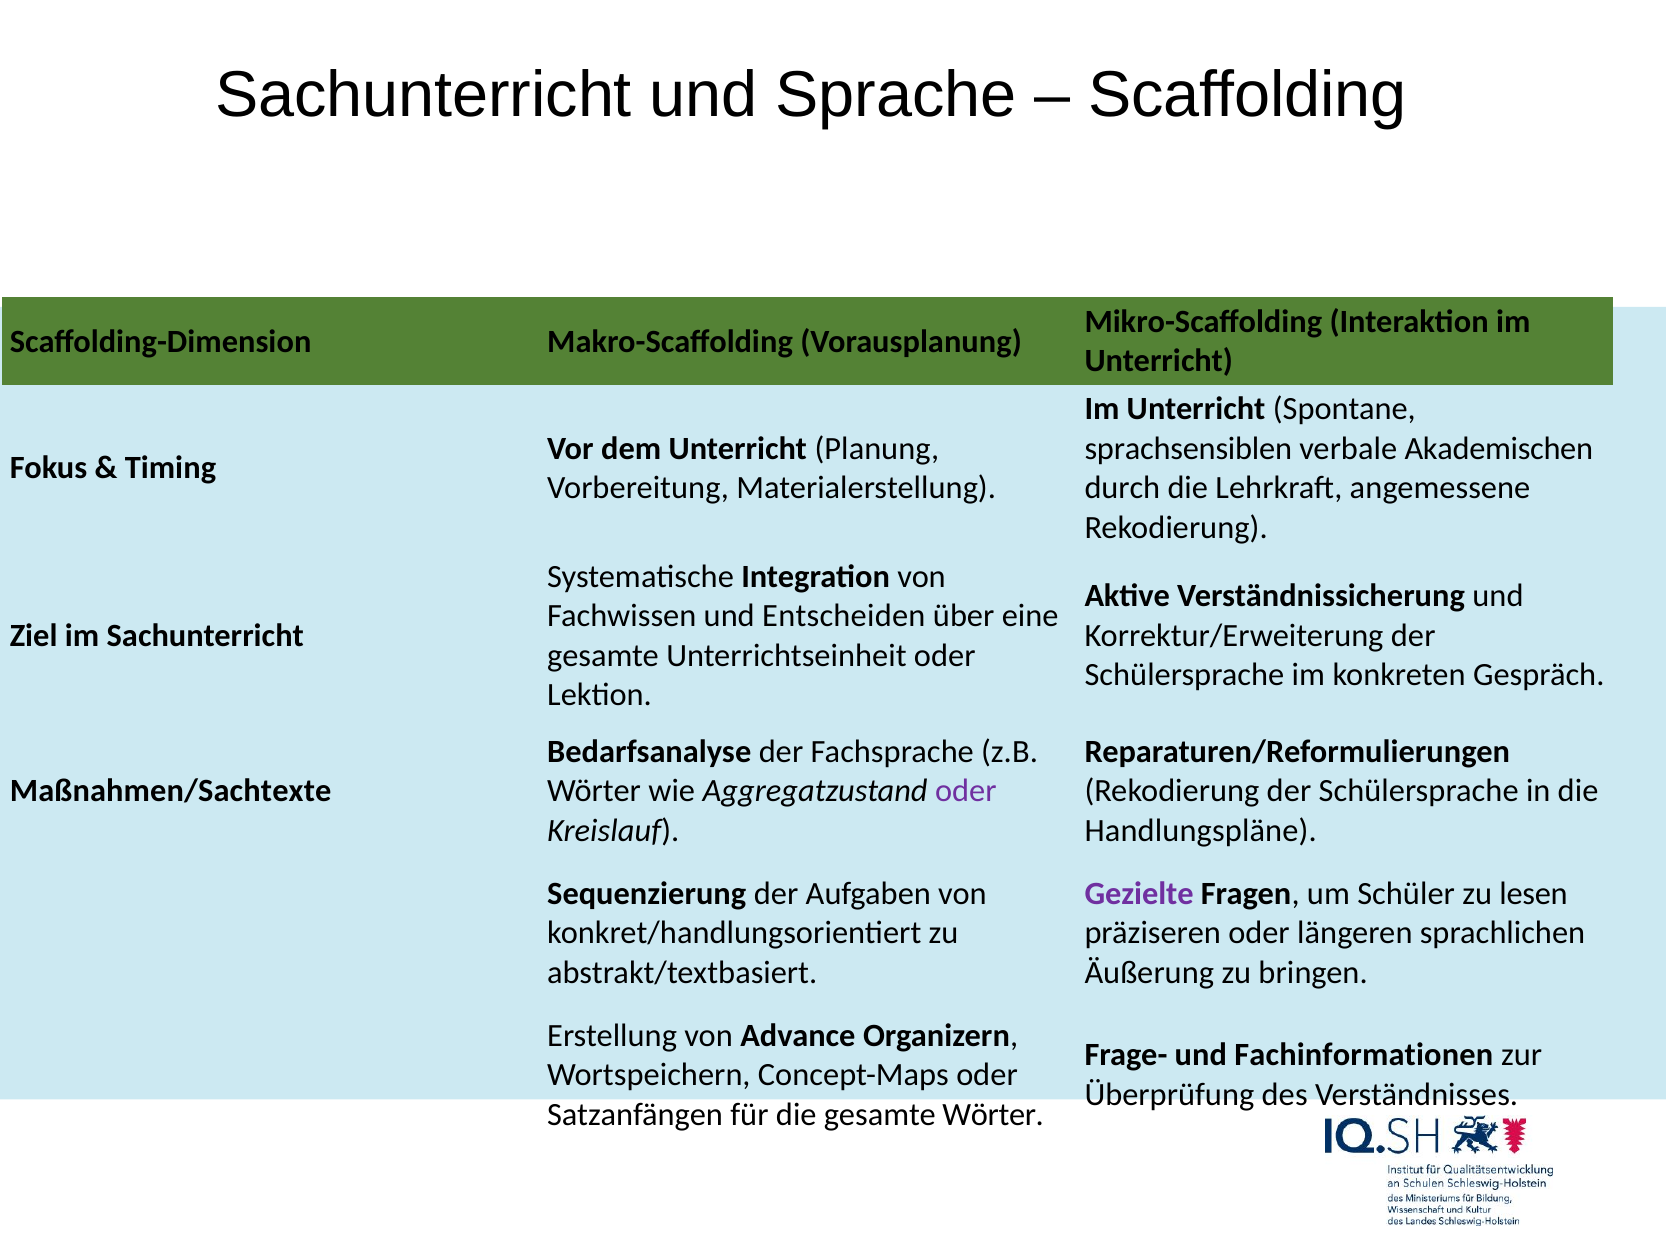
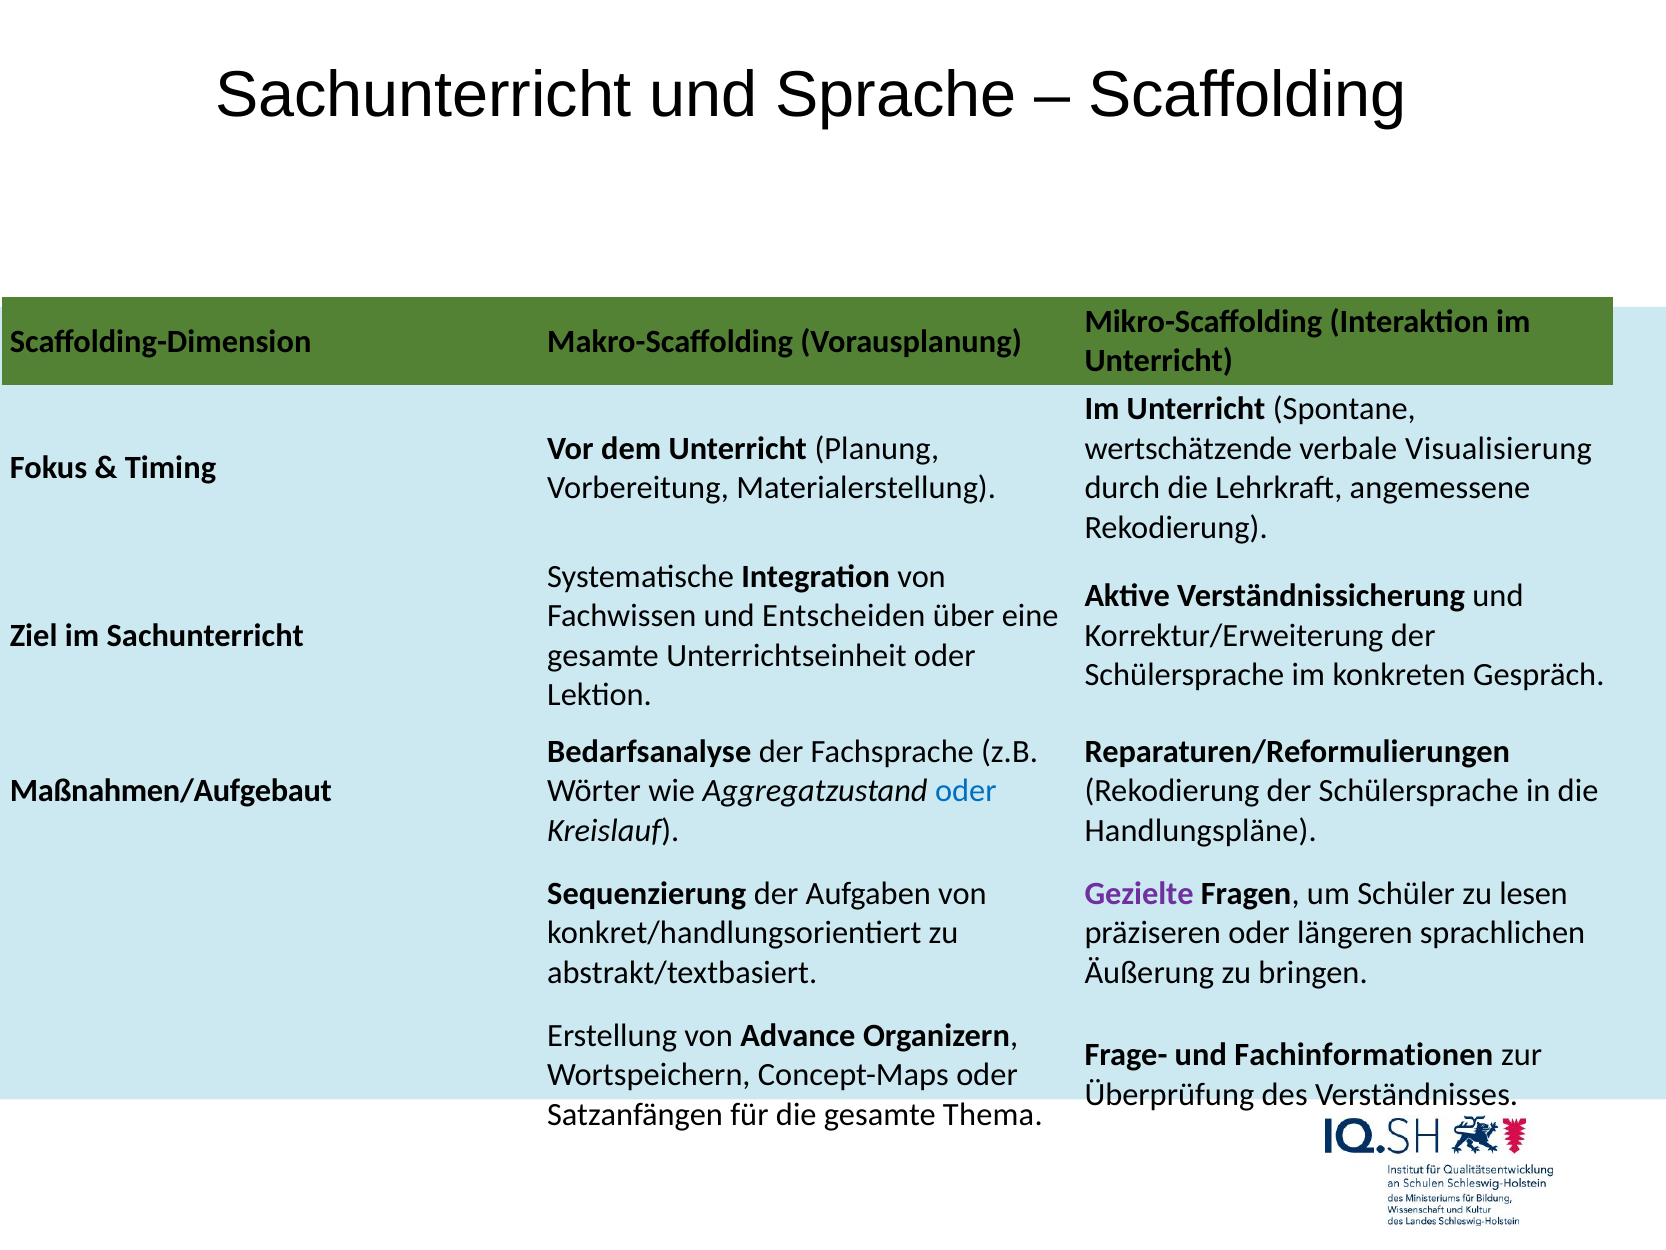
sprachsensiblen: sprachsensiblen -> wertschätzende (1188, 448)
Akademischen: Akademischen -> Visualisierung (1499, 448)
Maßnahmen/Sachtexte: Maßnahmen/Sachtexte -> Maßnahmen/Aufgebaut (171, 791)
oder colour: purple -> blue (966, 791)
gesamte Wörter: Wörter -> Thema (993, 1114)
